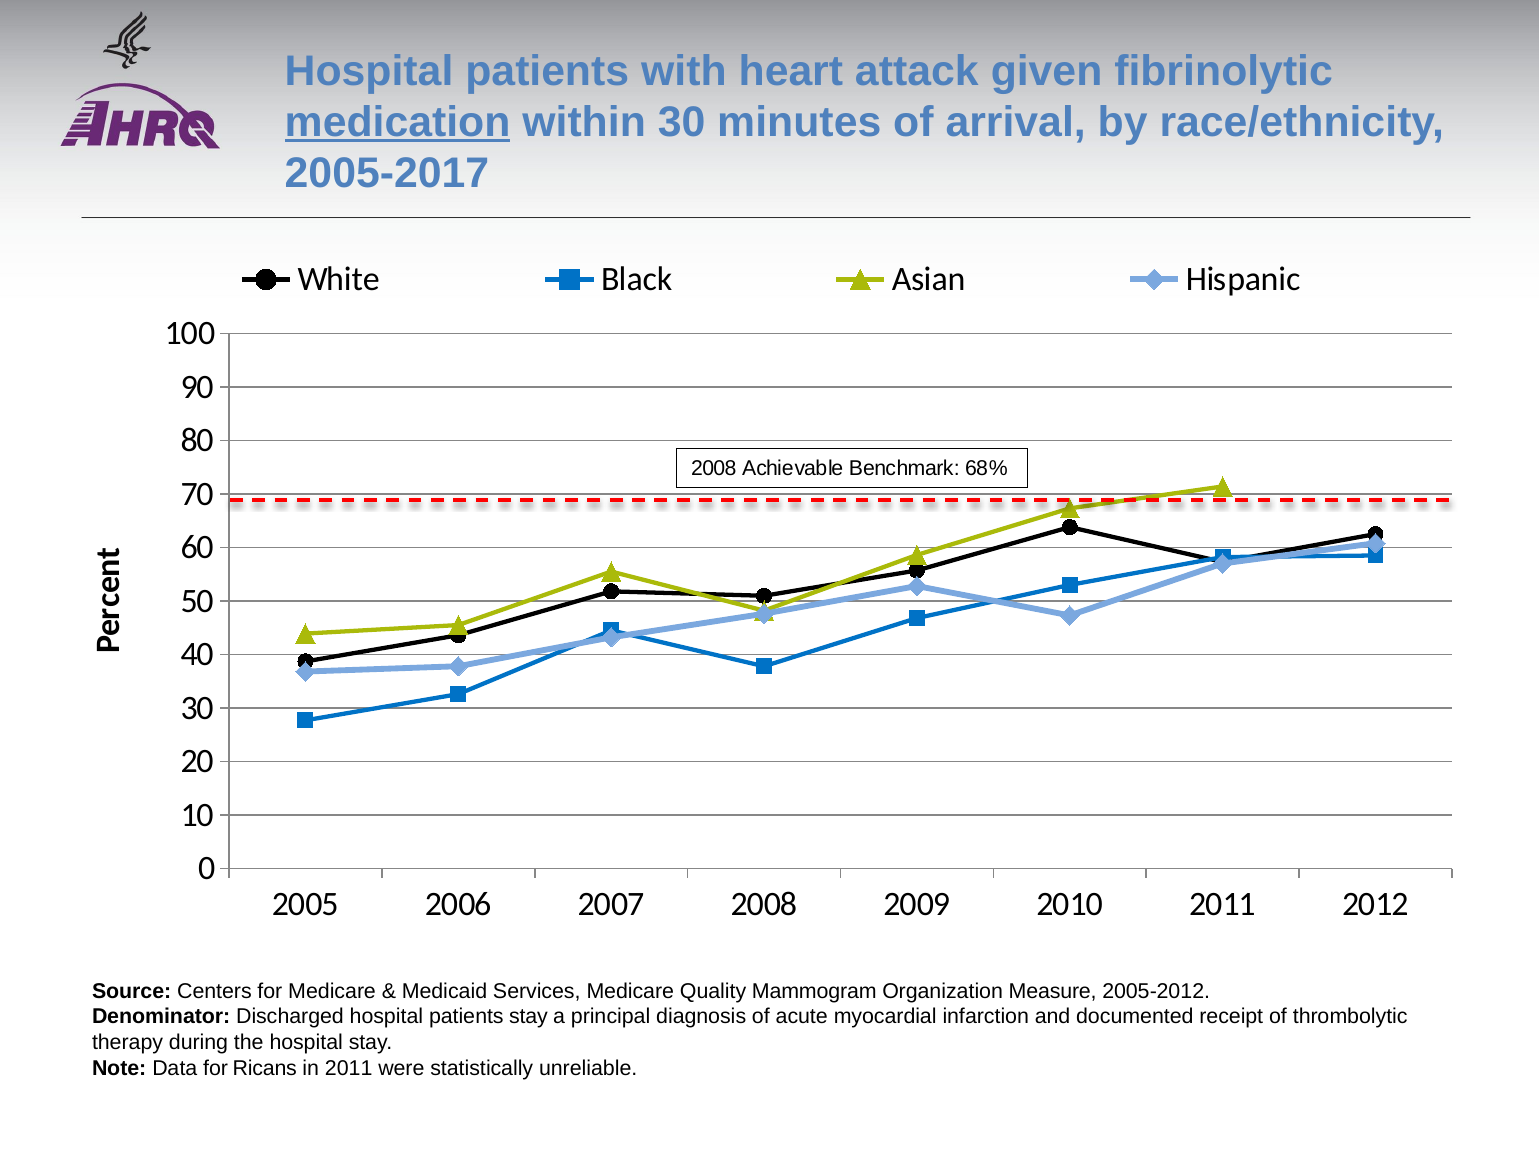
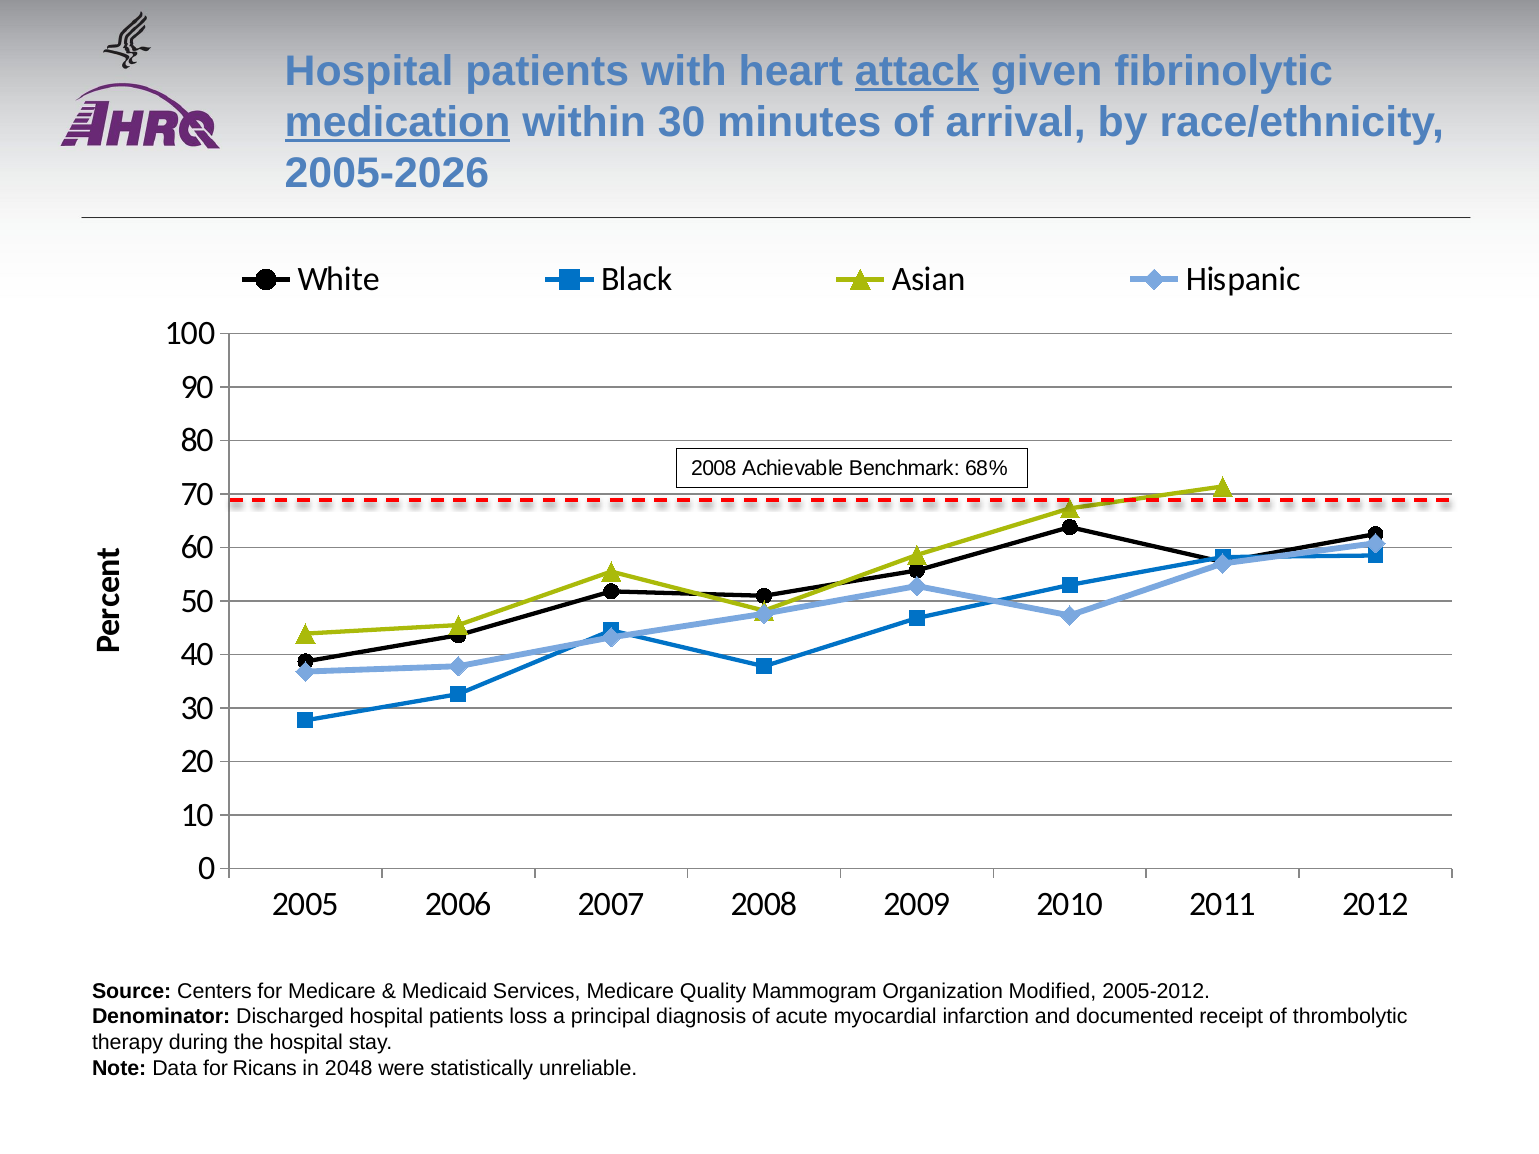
attack underline: none -> present (917, 71)
2005-2017: 2005-2017 -> 2005-2026 (387, 174)
Measure: Measure -> Modified (1053, 991)
patients stay: stay -> loss (528, 1017)
in 2011: 2011 -> 2048 (349, 1068)
